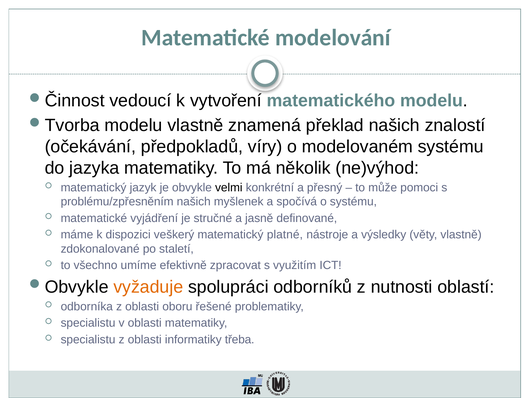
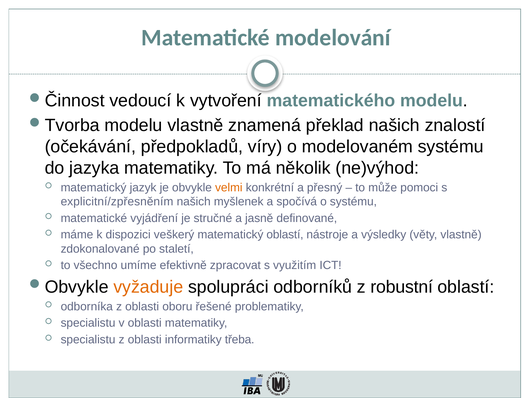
velmi colour: black -> orange (229, 187)
problému/zpřesněním: problému/zpřesněním -> explicitní/zpřesněním (117, 201)
matematický platné: platné -> oblastí (285, 234)
nutnosti: nutnosti -> robustní (402, 287)
